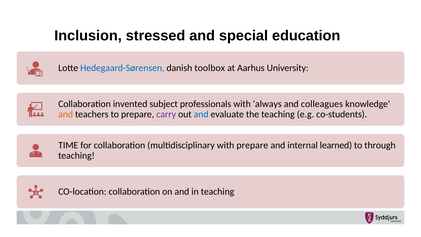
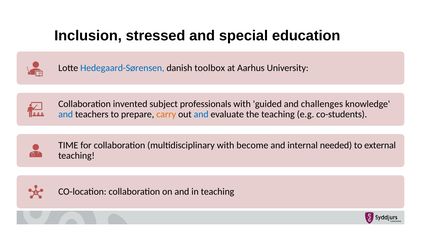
always: always -> guided (267, 104)
colleagues: colleagues -> challenges (322, 104)
and colour: orange -> blue (66, 114)
carry colour: purple -> orange (166, 114)
with prepare: prepare -> become (252, 145)
learned: learned -> needed (336, 145)
through: through -> external (380, 145)
